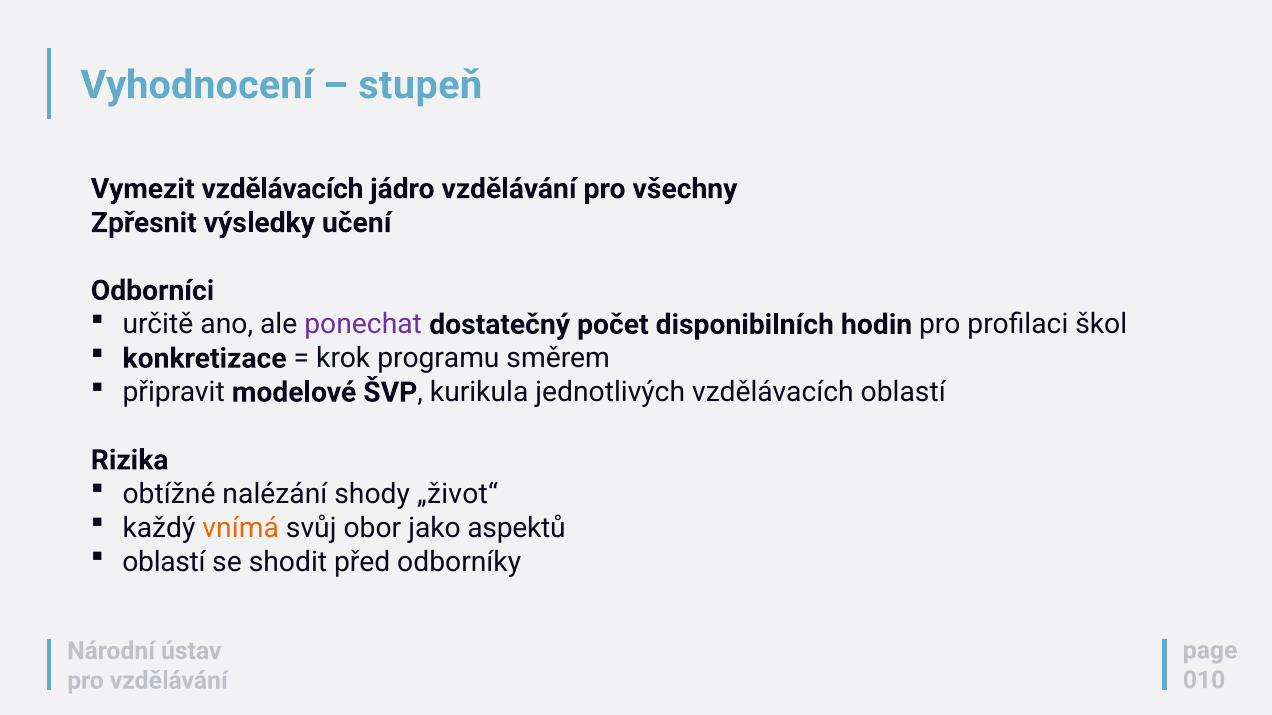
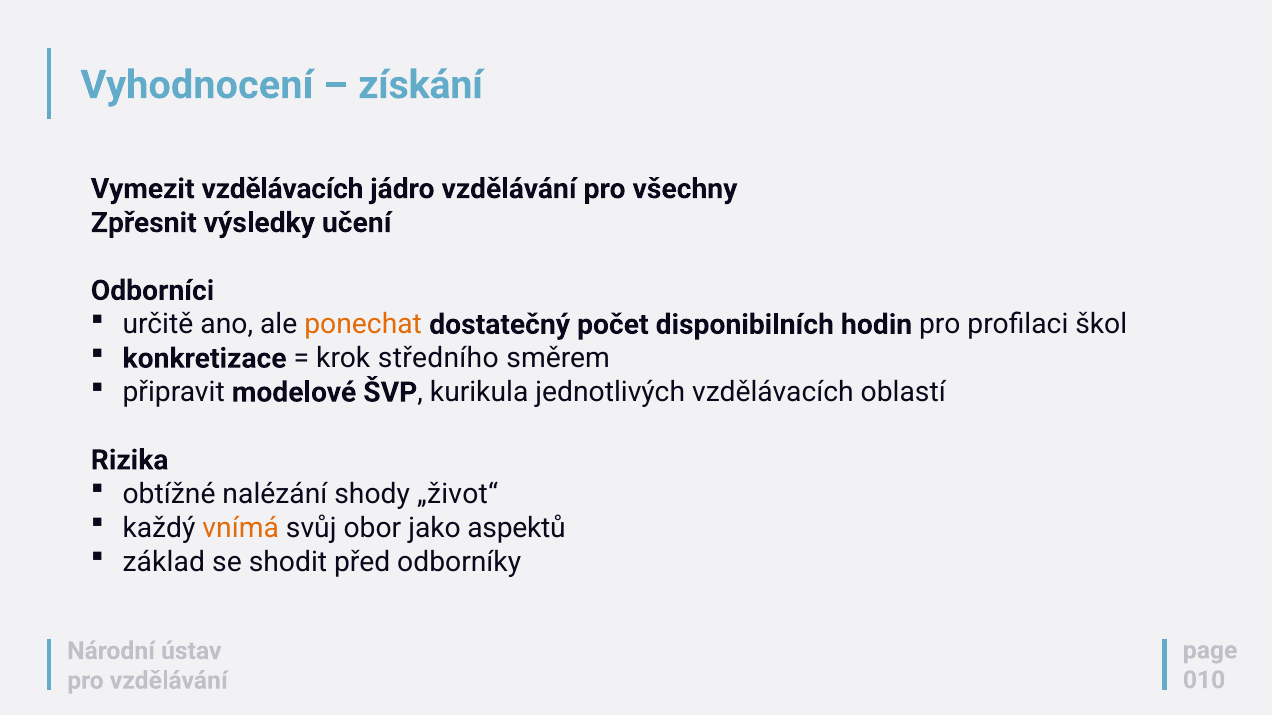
stupeň: stupeň -> získání (421, 85)
ponechat colour: purple -> orange (363, 325)
programu: programu -> středního (438, 359)
oblastí: oblastí -> základ (164, 562)
